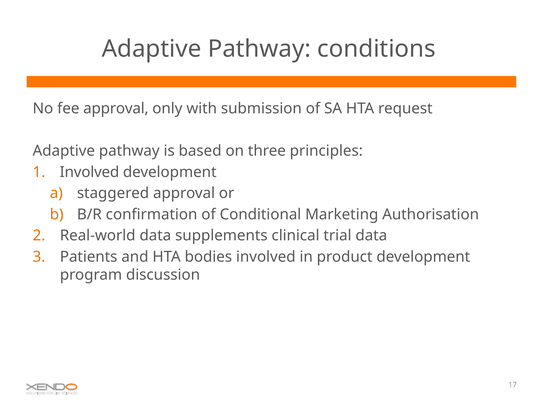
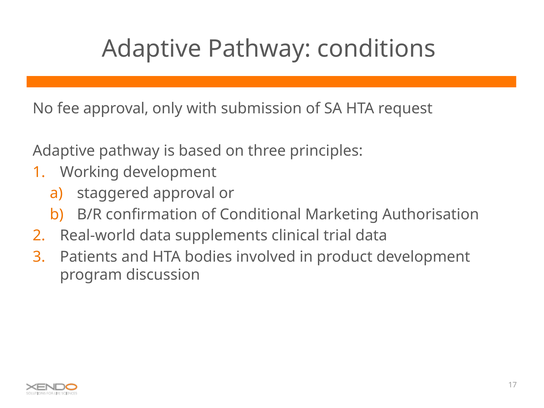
Involved: Involved -> Working (89, 172)
